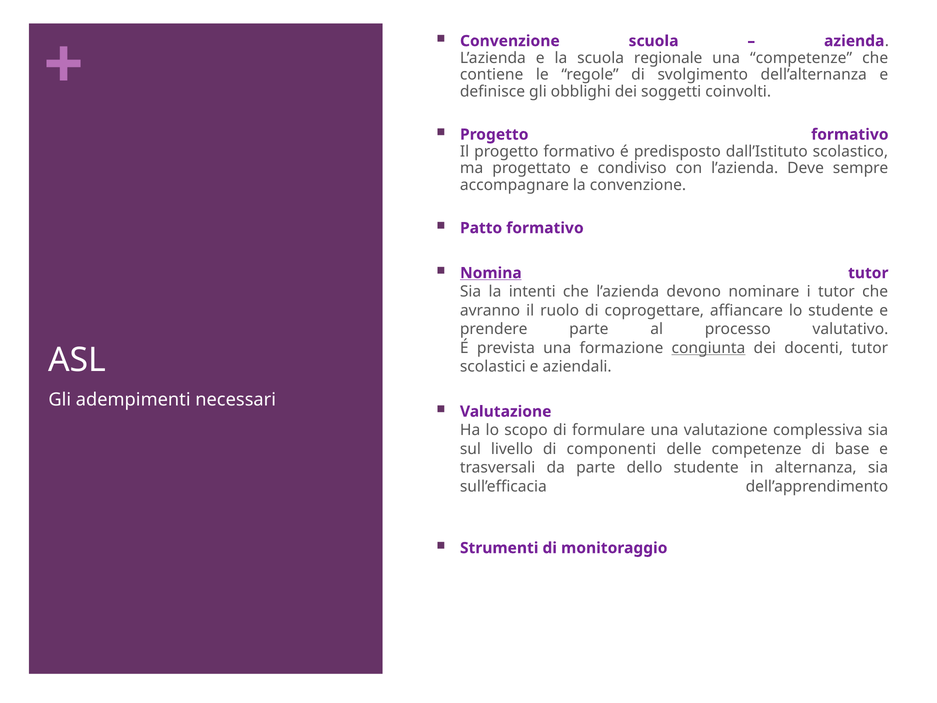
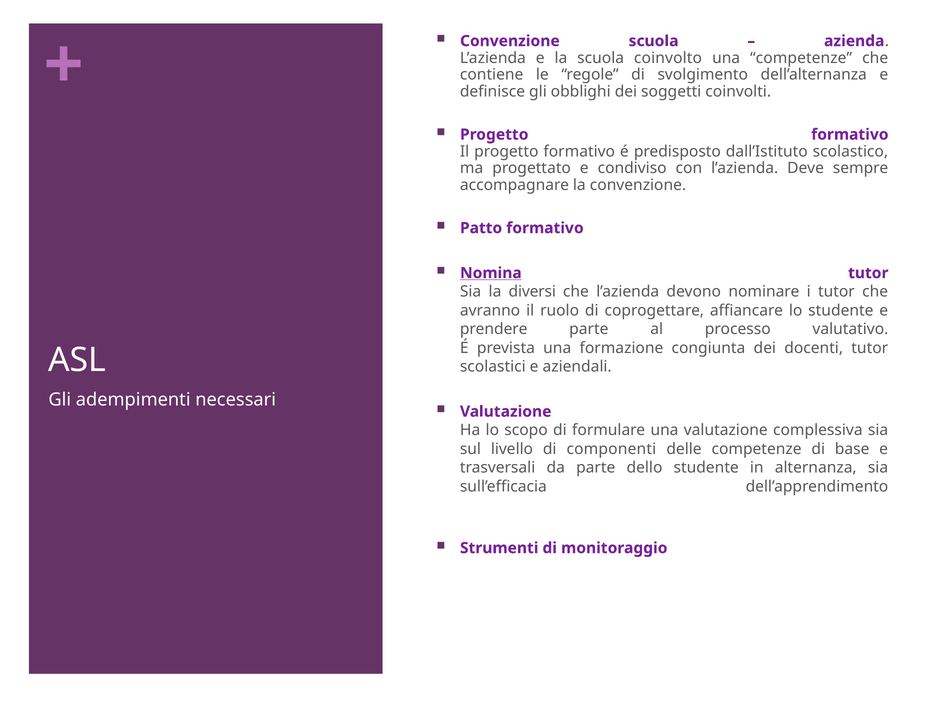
regionale: regionale -> coinvolto (668, 58)
intenti: intenti -> diversi (532, 292)
congiunta underline: present -> none (708, 348)
